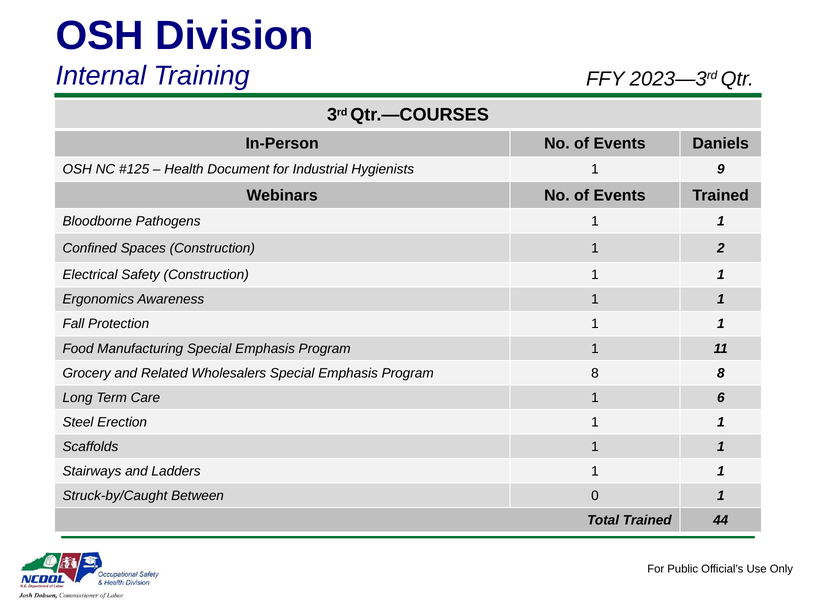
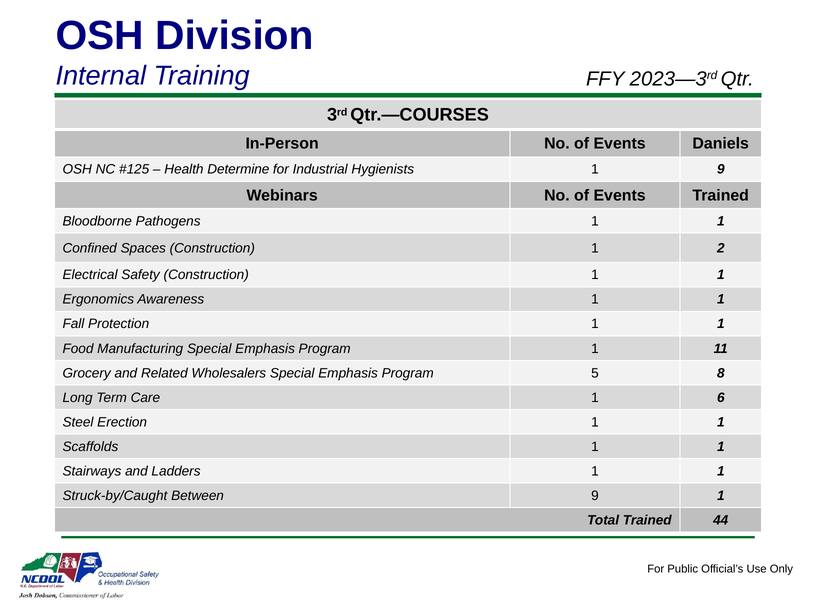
Document: Document -> Determine (238, 169)
Program 8: 8 -> 5 (595, 373)
Between 0: 0 -> 9 (595, 496)
